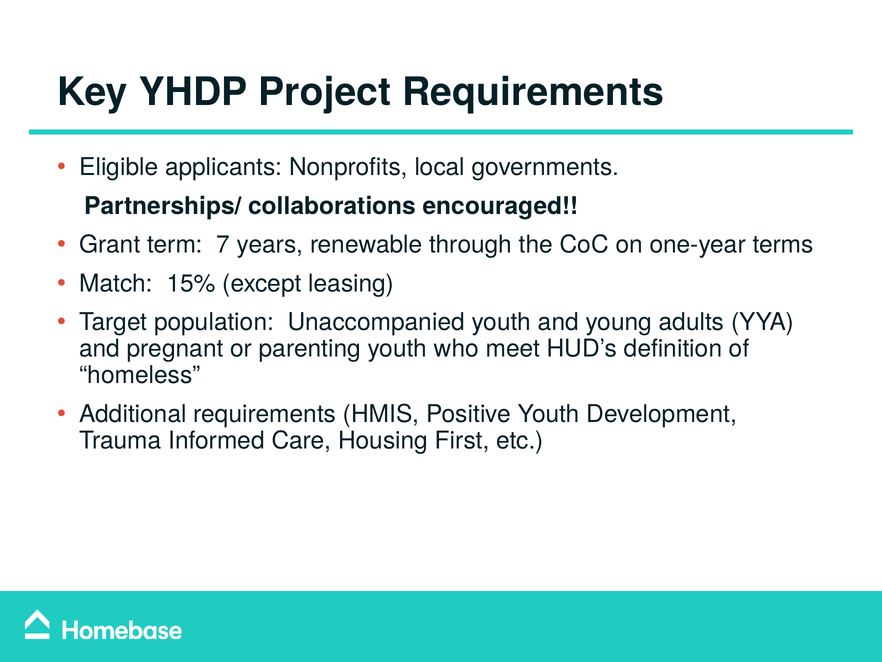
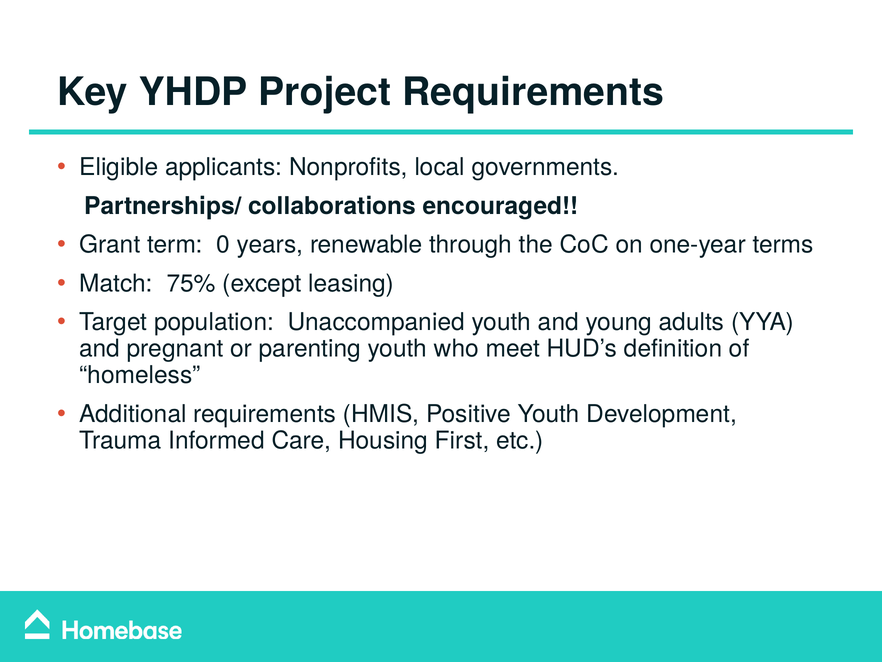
7: 7 -> 0 (223, 245)
15%: 15% -> 75% (191, 283)
